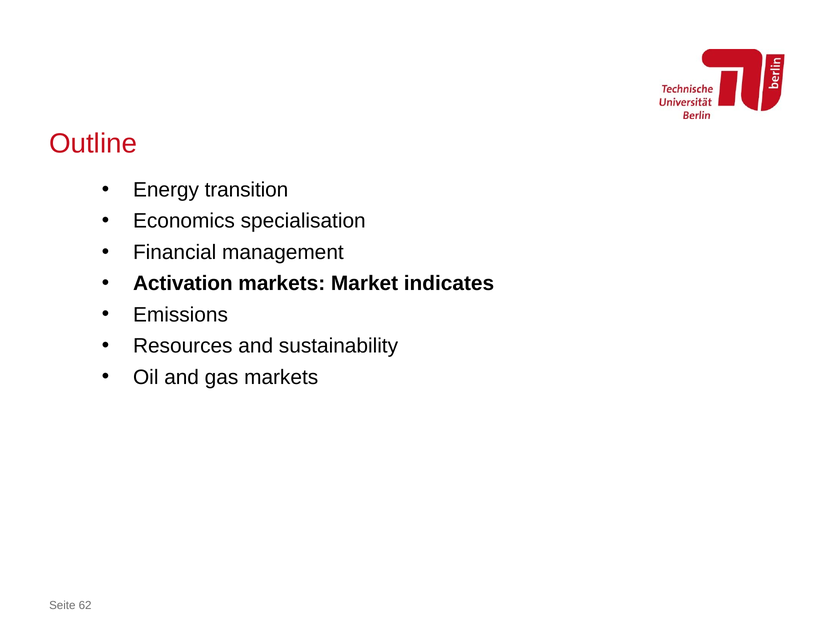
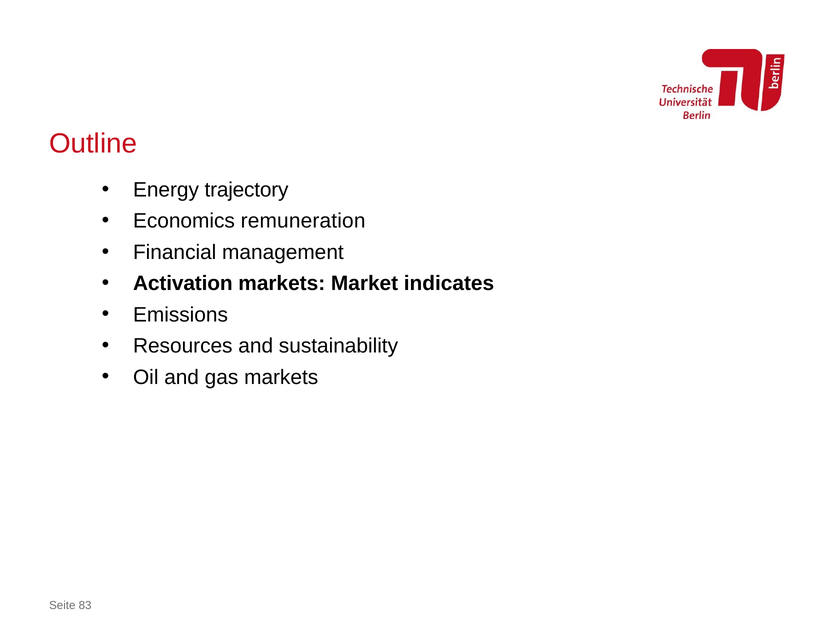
transition: transition -> trajectory (247, 190)
specialisation: specialisation -> remuneration (303, 221)
62: 62 -> 83 (85, 606)
